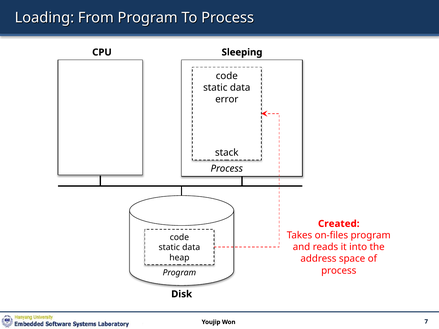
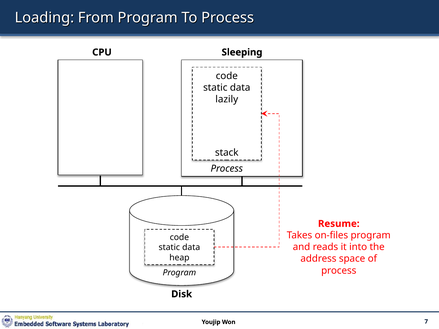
error: error -> lazily (227, 99)
Created: Created -> Resume (339, 224)
